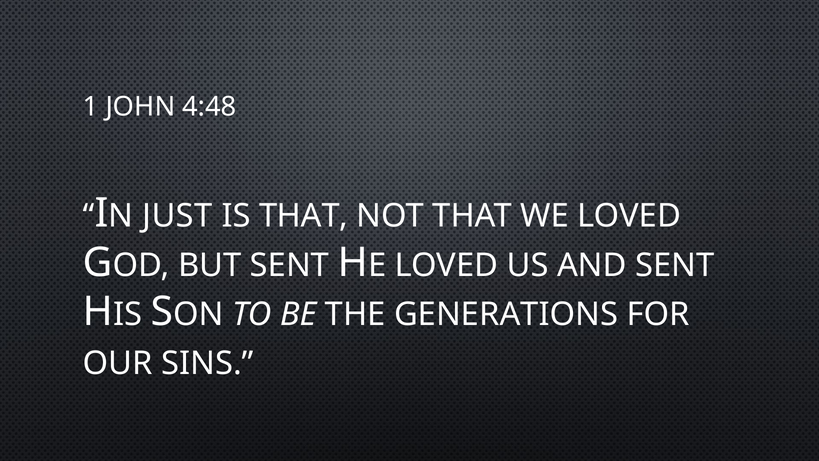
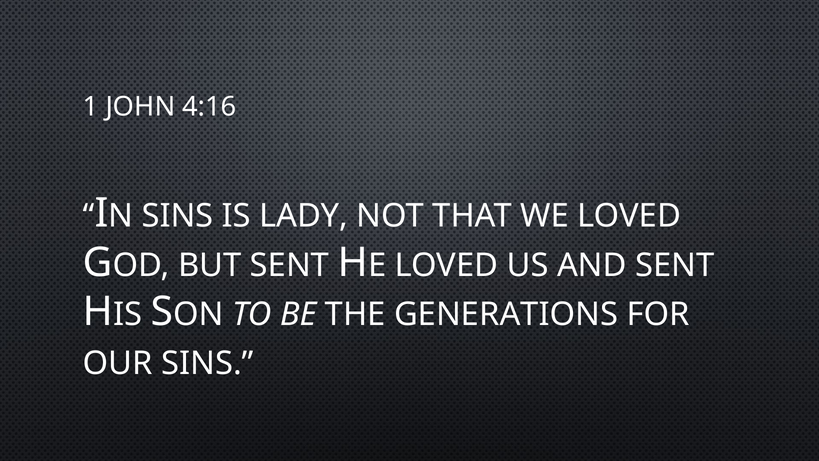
4:48: 4:48 -> 4:16 (209, 107)
JUST: JUST -> SINS (178, 216)
IS THAT: THAT -> LADY (304, 216)
